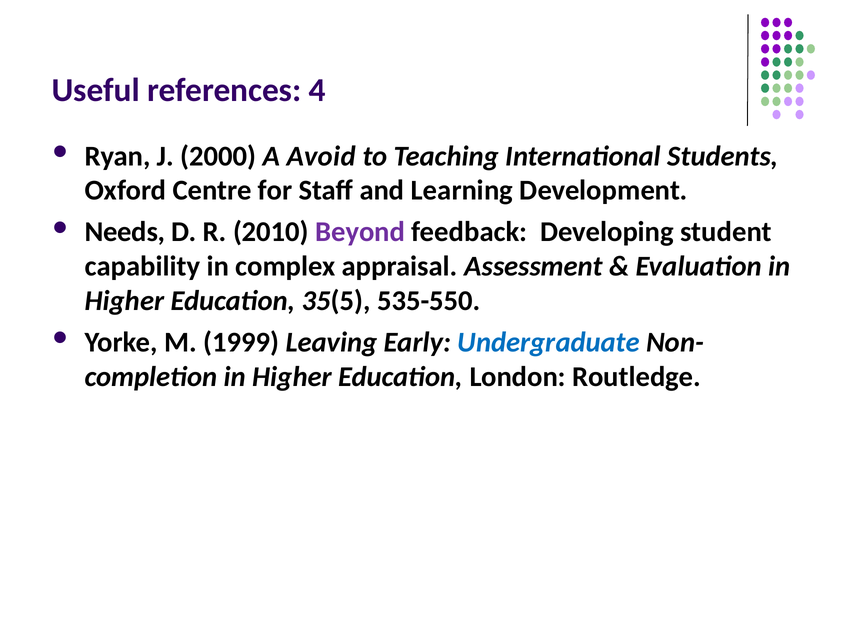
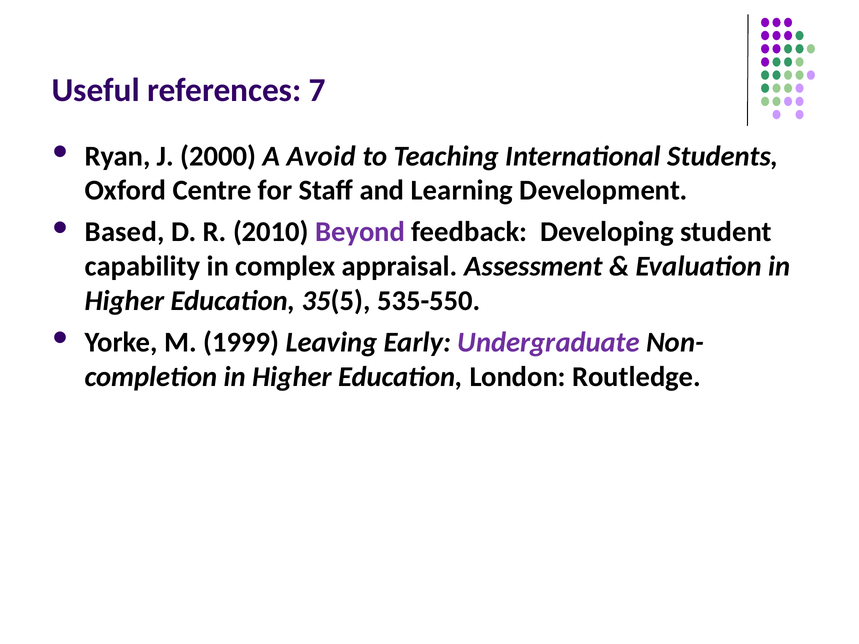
4: 4 -> 7 (317, 90)
Needs: Needs -> Based (125, 232)
Undergraduate colour: blue -> purple (549, 342)
